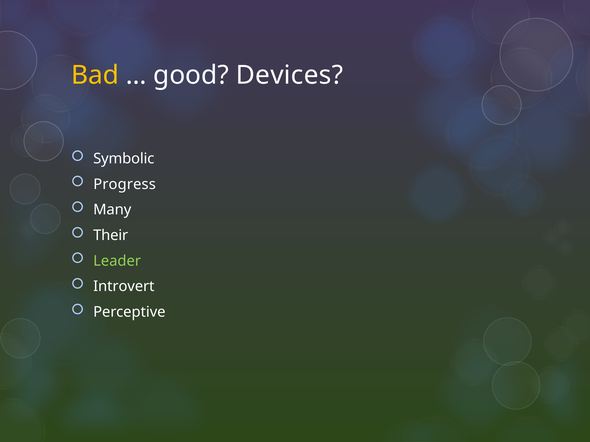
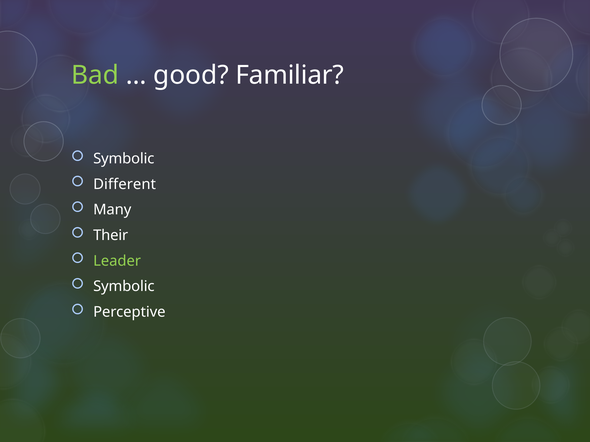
Bad colour: yellow -> light green (95, 75)
Devices: Devices -> Familiar (290, 75)
Progress: Progress -> Different (125, 184)
Introvert: Introvert -> Symbolic (124, 287)
